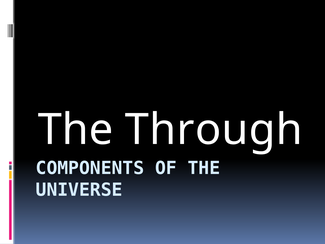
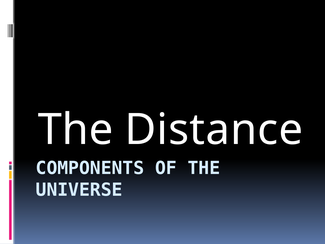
Through: Through -> Distance (214, 130)
